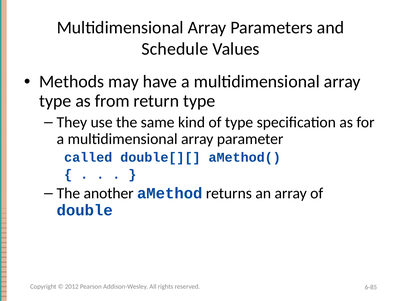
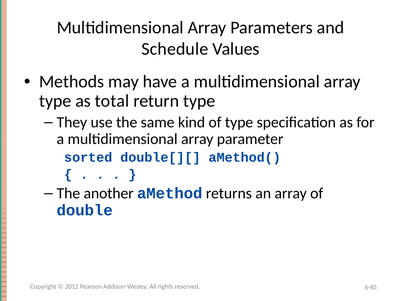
from: from -> total (112, 101)
called: called -> sorted (88, 157)
